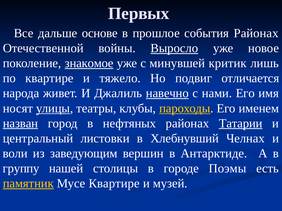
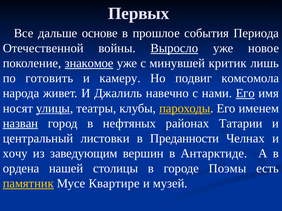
события Районах: Районах -> Периода (256, 33)
по квартире: квартире -> готовить (49, 78)
тяжело: тяжело -> камеру (120, 78)
отличается: отличается -> комсомола (250, 78)
навечно underline: present -> none (167, 93)
Его underline: none -> present (245, 93)
Татарии underline: present -> none (241, 124)
Хлебнувший: Хлебнувший -> Преданности (185, 139)
воли: воли -> хочу (15, 154)
группу: группу -> ордена (21, 169)
